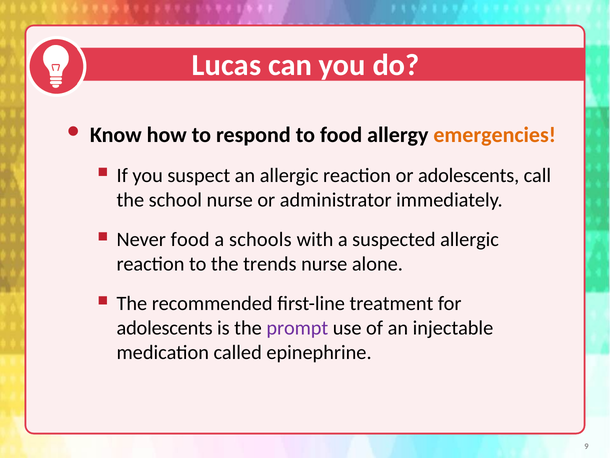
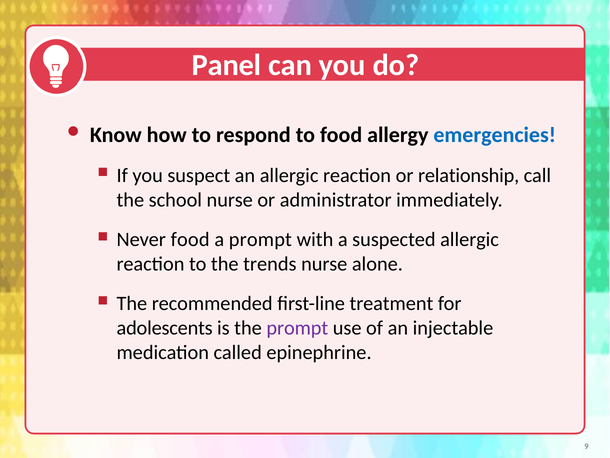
Lucas: Lucas -> Panel (227, 65)
emergencies colour: orange -> blue (495, 135)
or adolescents: adolescents -> relationship (469, 175)
a schools: schools -> prompt (260, 239)
